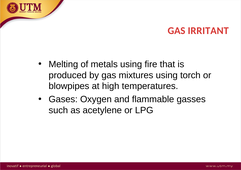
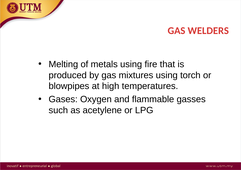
IRRITANT: IRRITANT -> WELDERS (208, 31)
